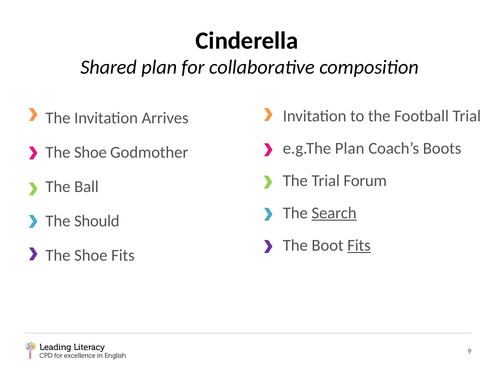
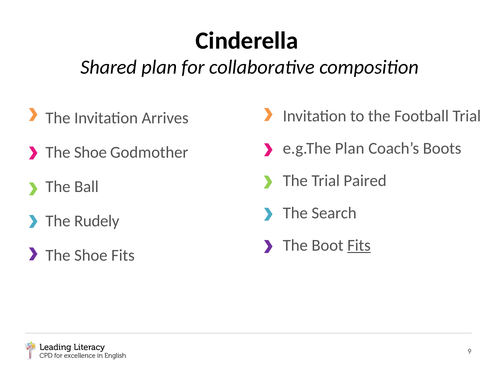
Forum: Forum -> Paired (365, 181)
Search underline: present -> none (334, 213)
Should: Should -> Rudely (97, 221)
